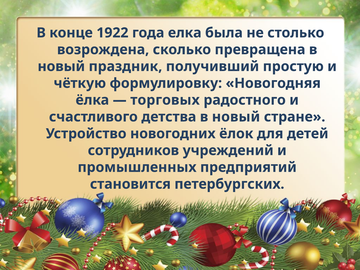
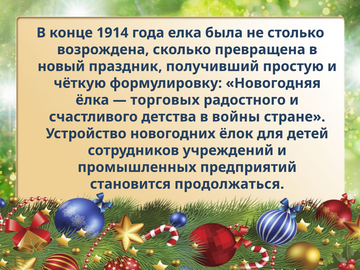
1922: 1922 -> 1914 (112, 33)
детства в новый: новый -> войны (236, 117)
петербургских: петербургских -> продолжаться (229, 184)
